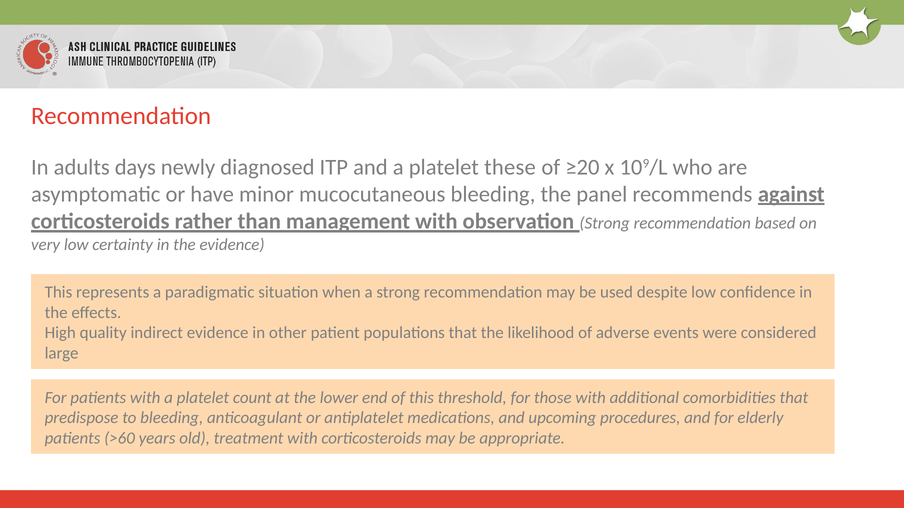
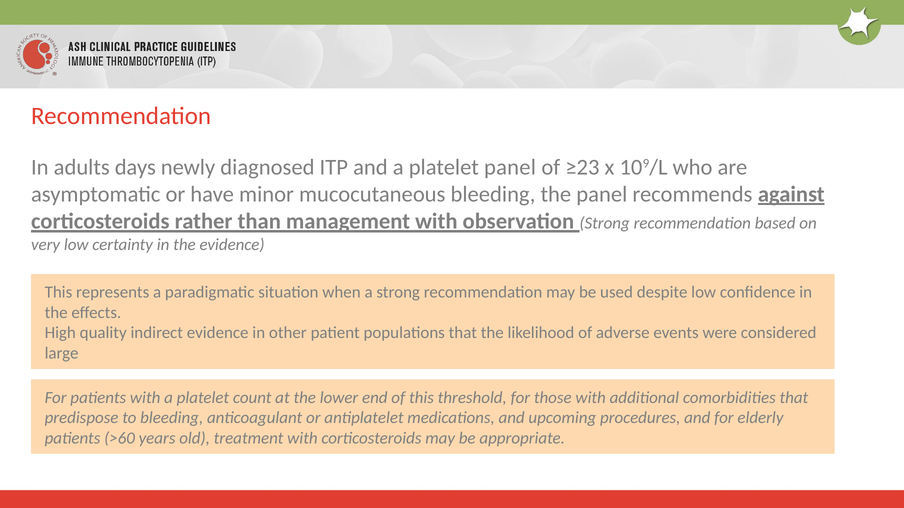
platelet these: these -> panel (510, 167)
≥20: ≥20 -> ≥23 (582, 167)
